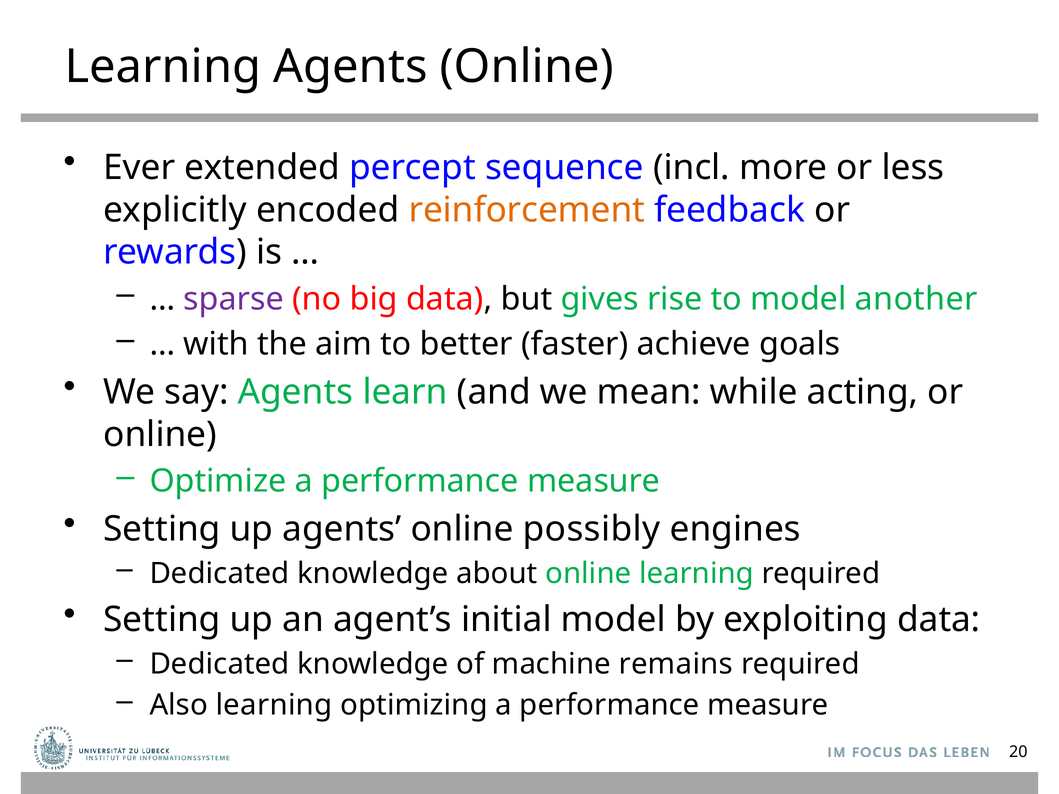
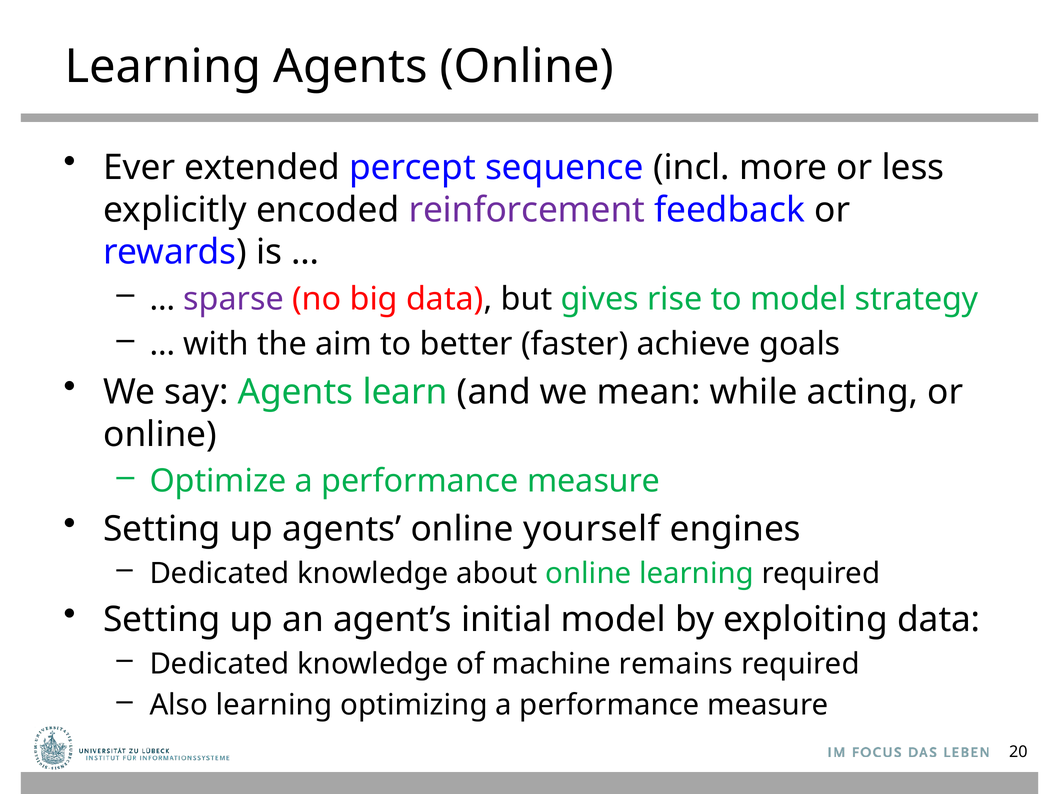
reinforcement colour: orange -> purple (527, 210)
another: another -> strategy (917, 299)
possibly: possibly -> yourself (591, 529)
